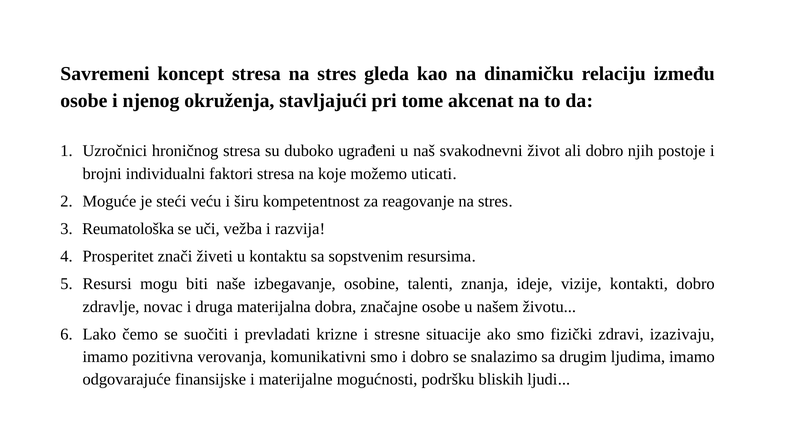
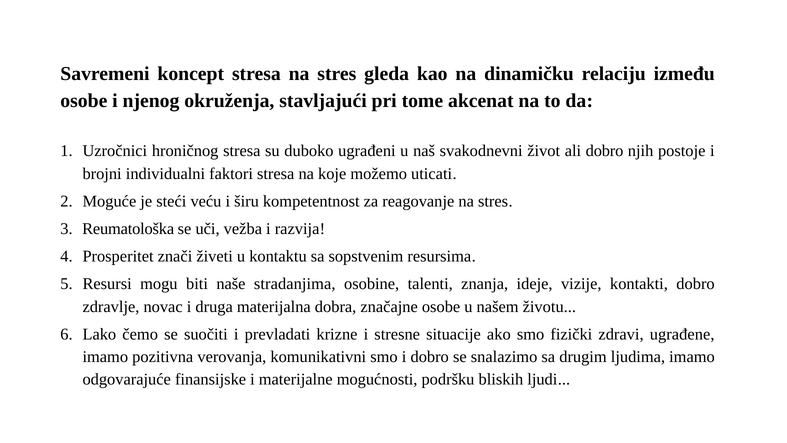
izbegavanje: izbegavanje -> stradanjima (295, 284)
izazivaju: izazivaju -> ugrađene (682, 334)
